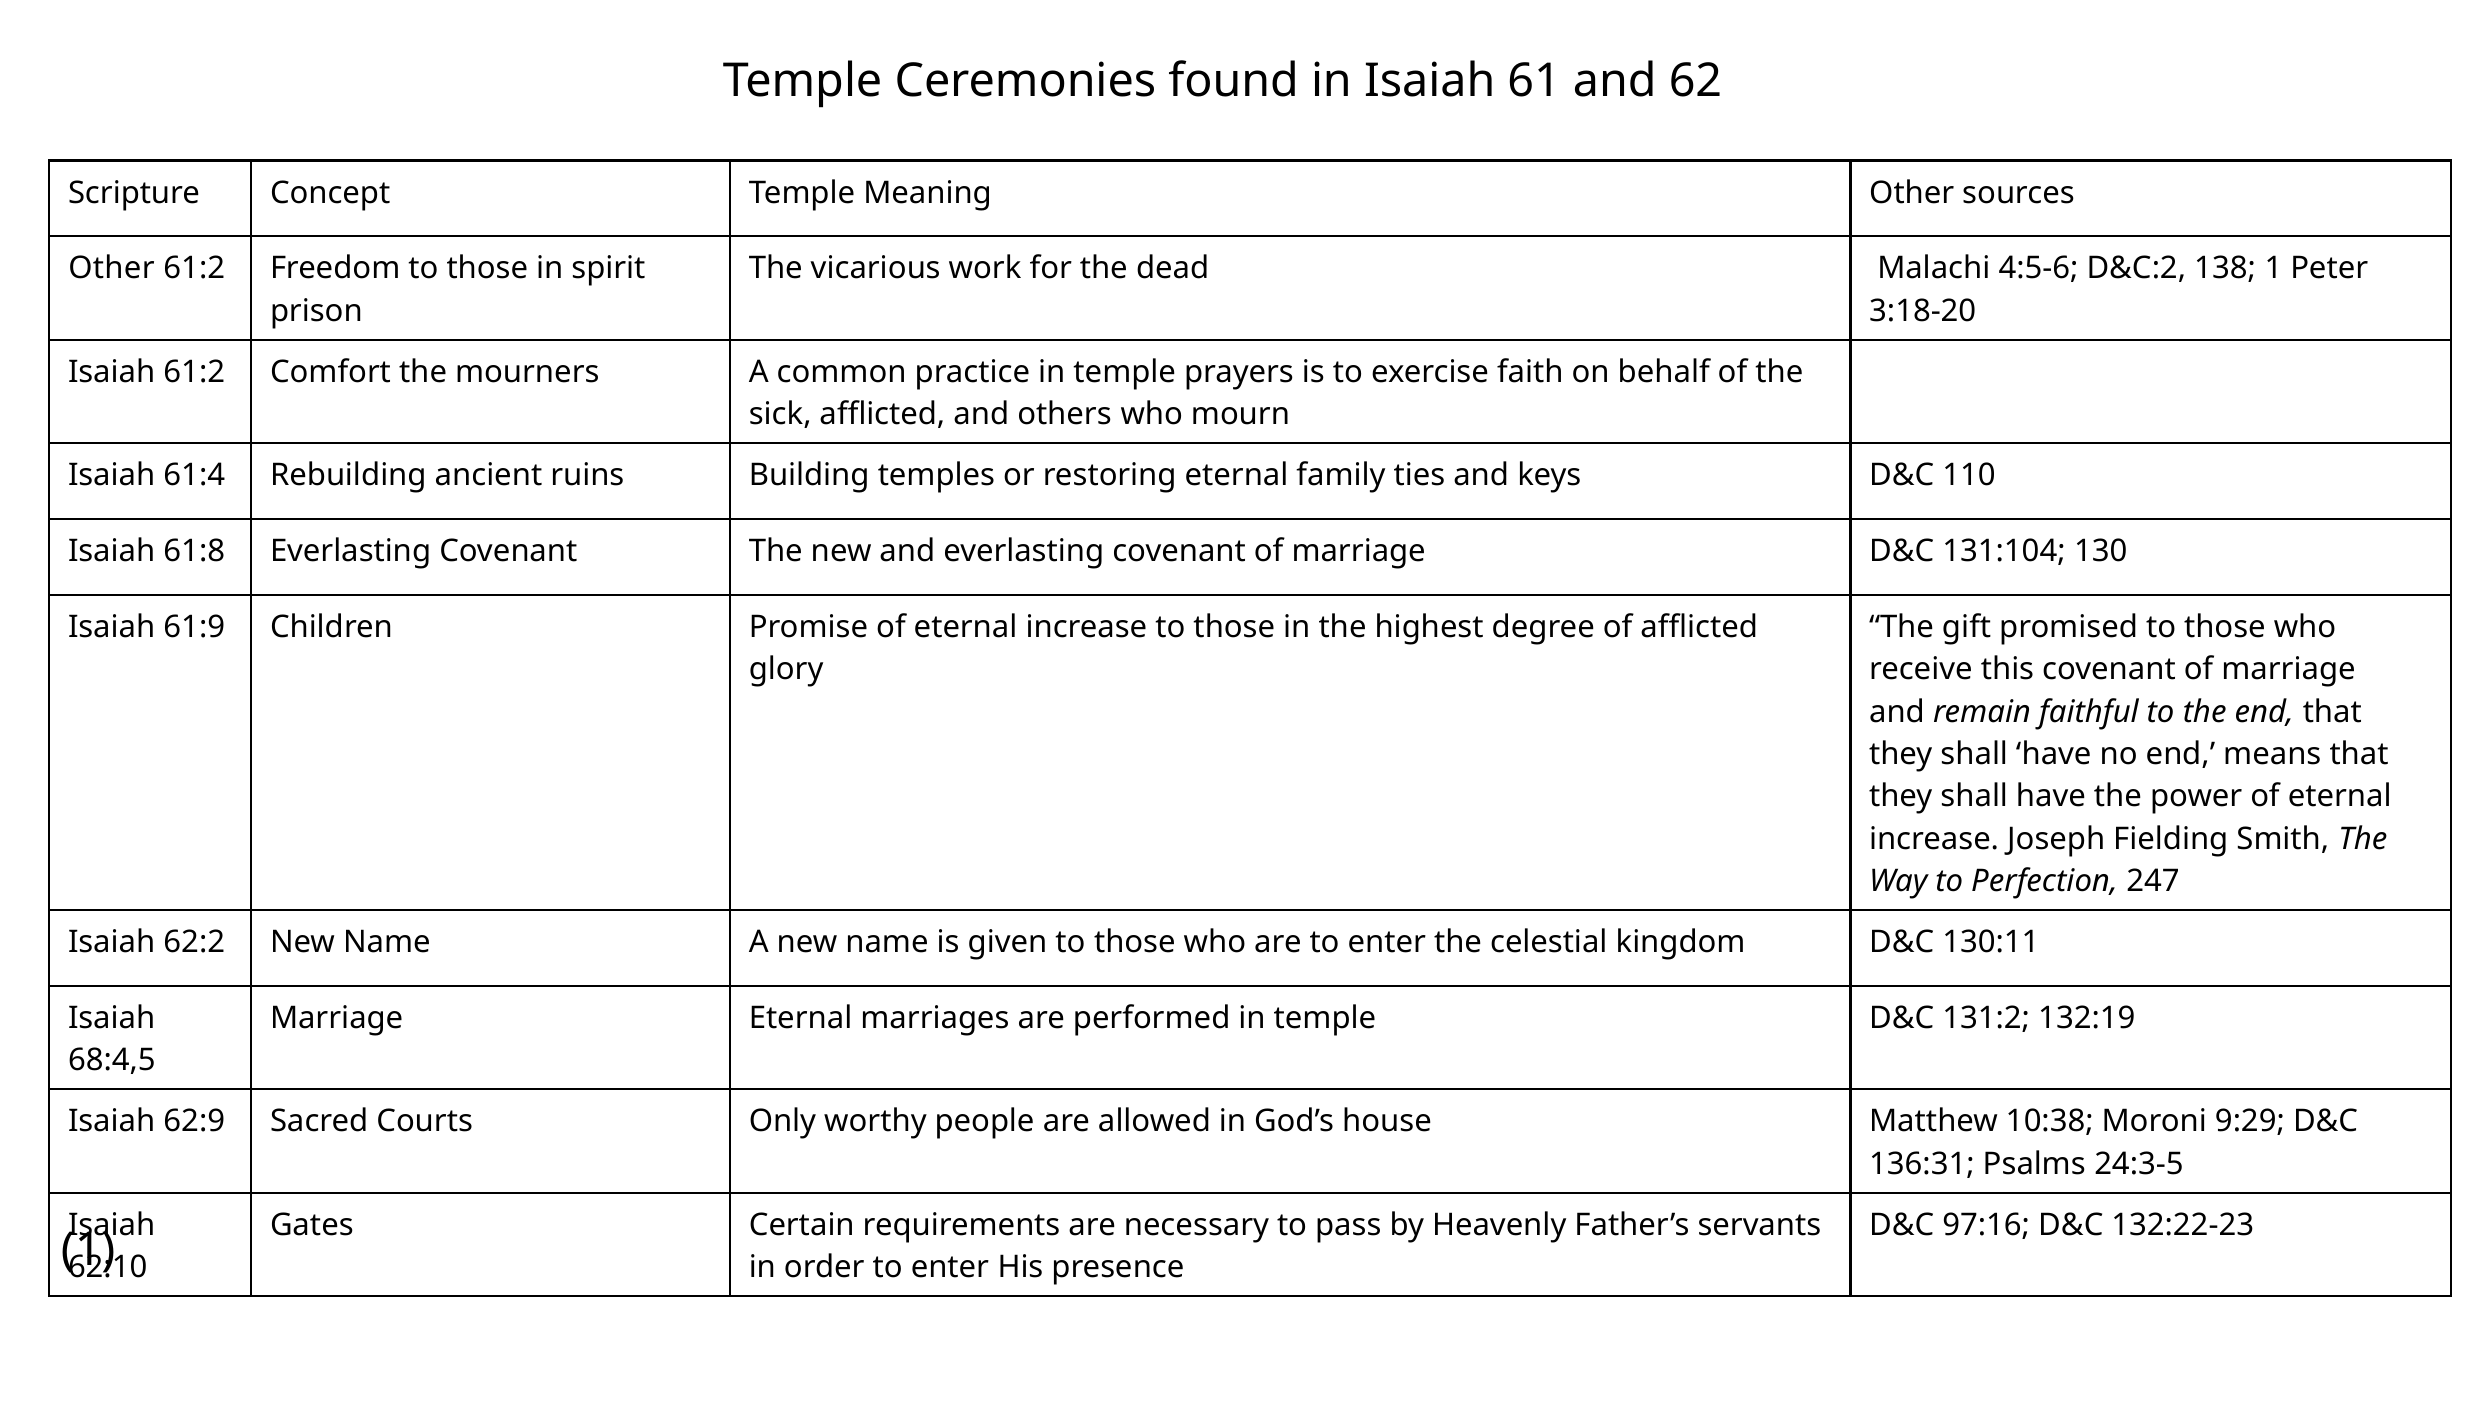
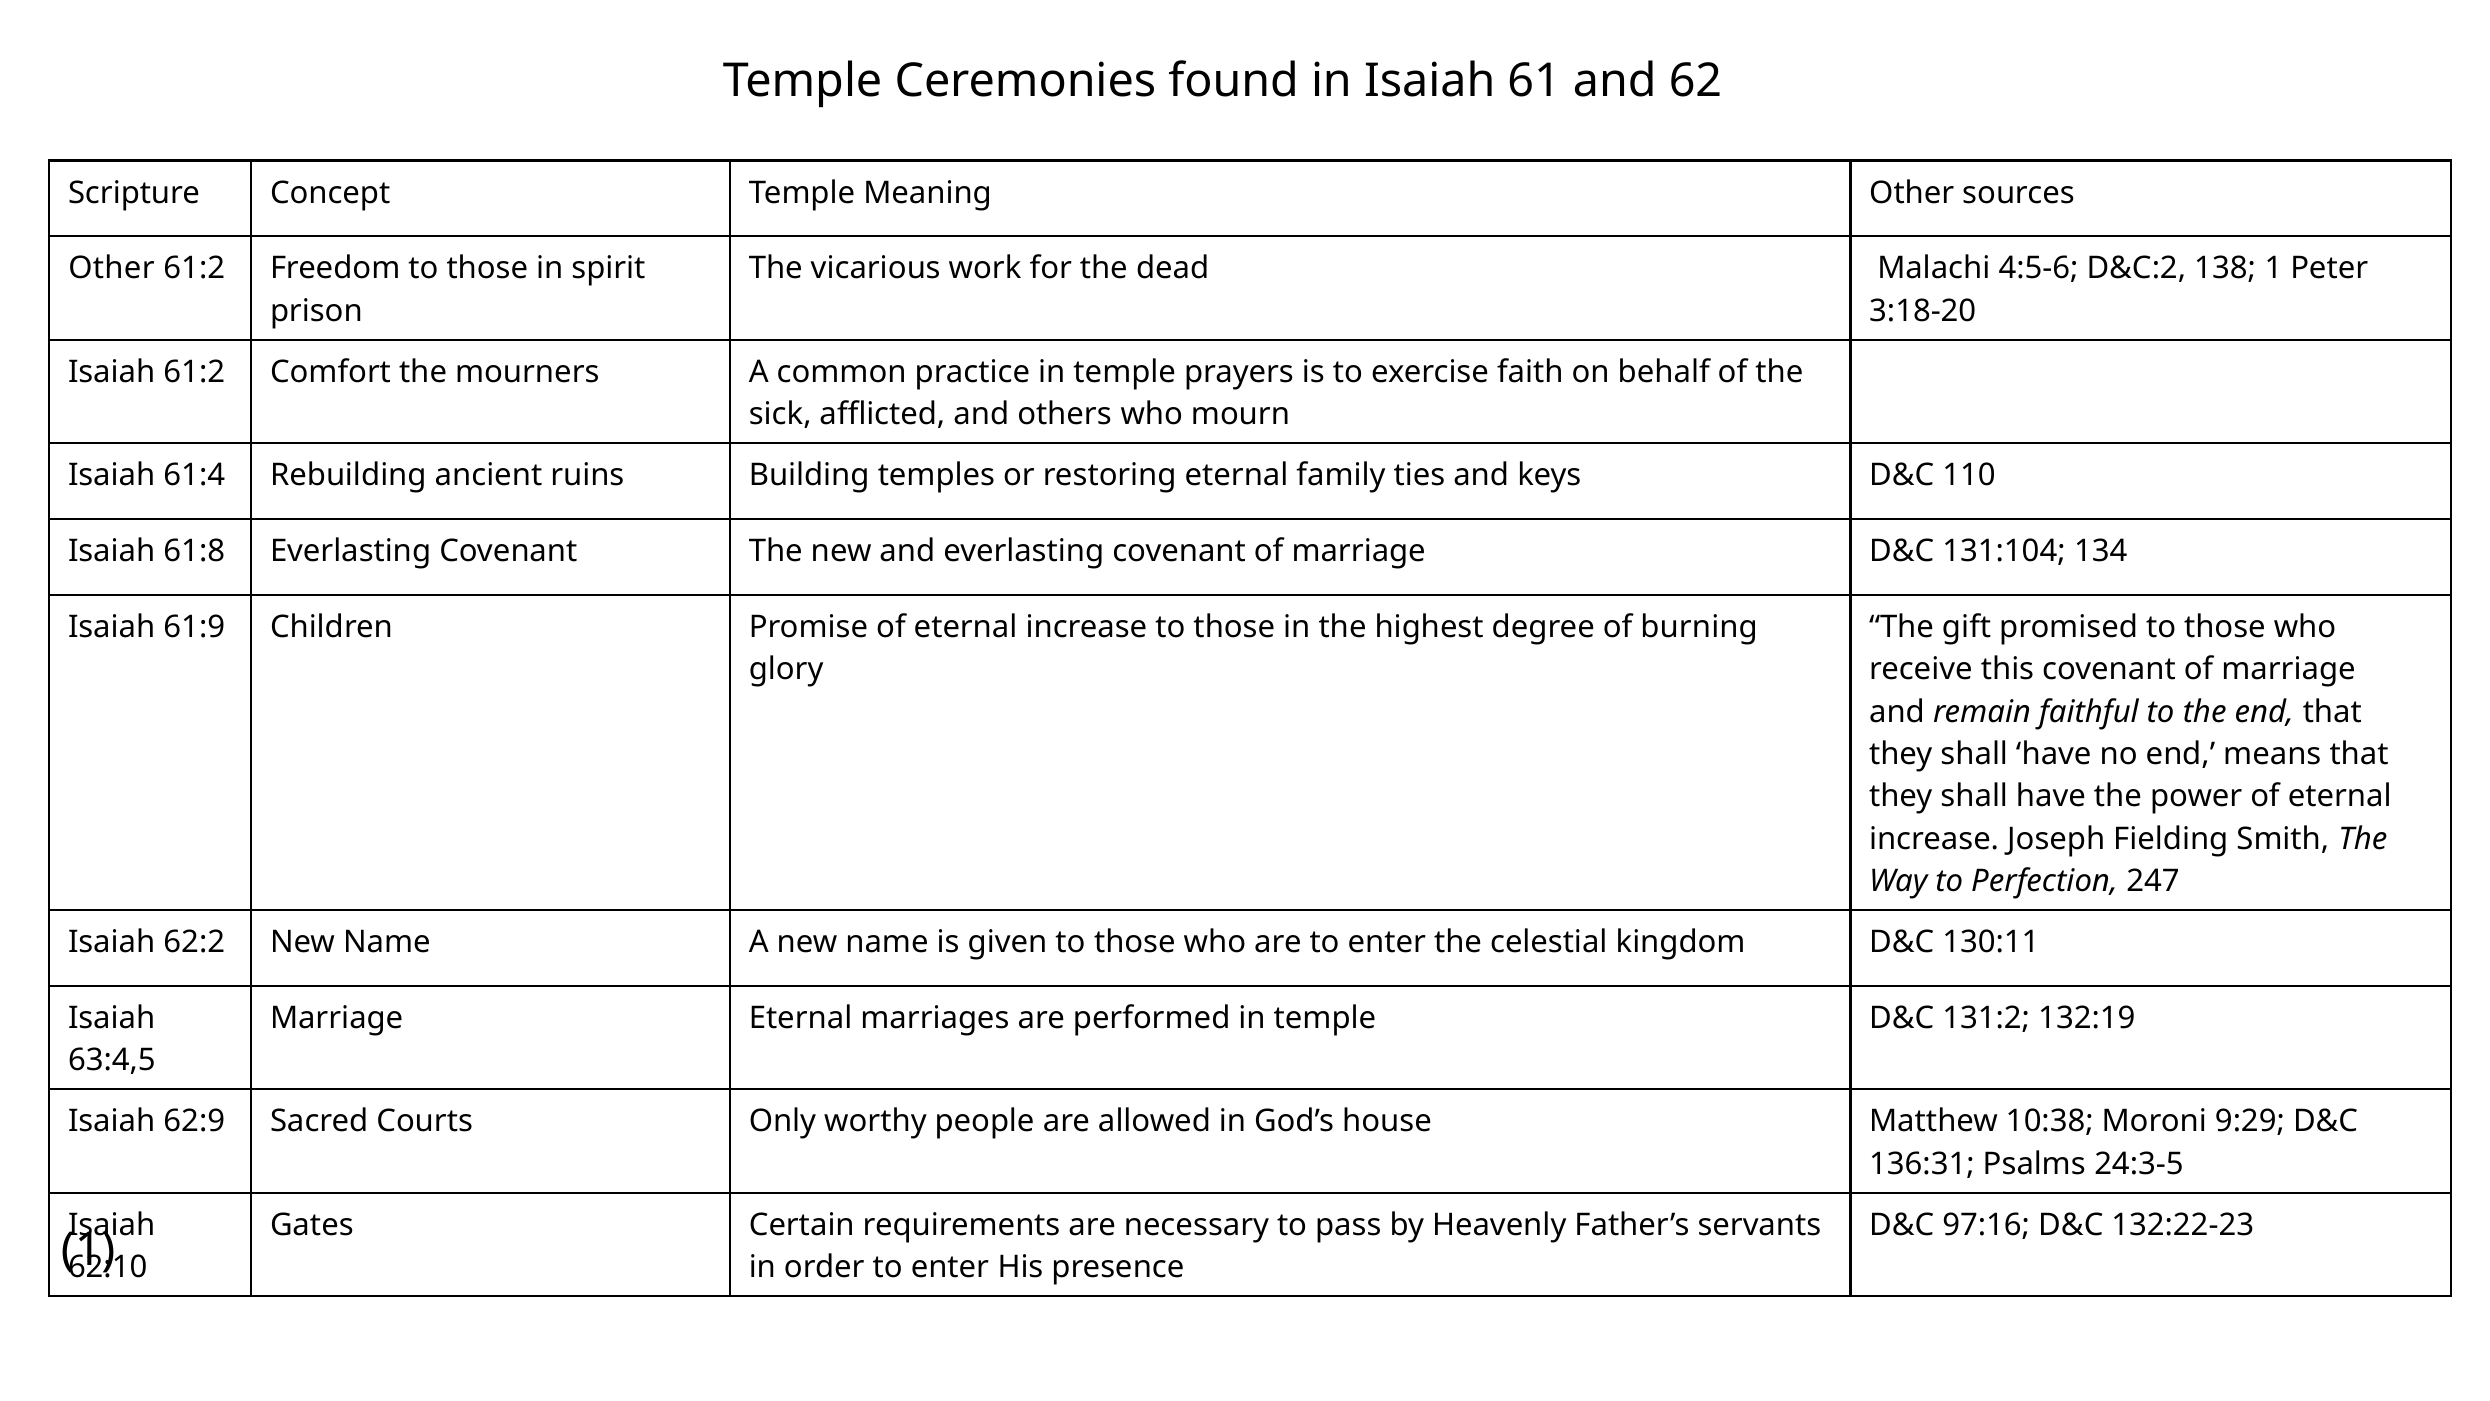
130: 130 -> 134 (2101, 551)
of afflicted: afflicted -> burning (1699, 627)
68:4,5: 68:4,5 -> 63:4,5 (112, 1060)
